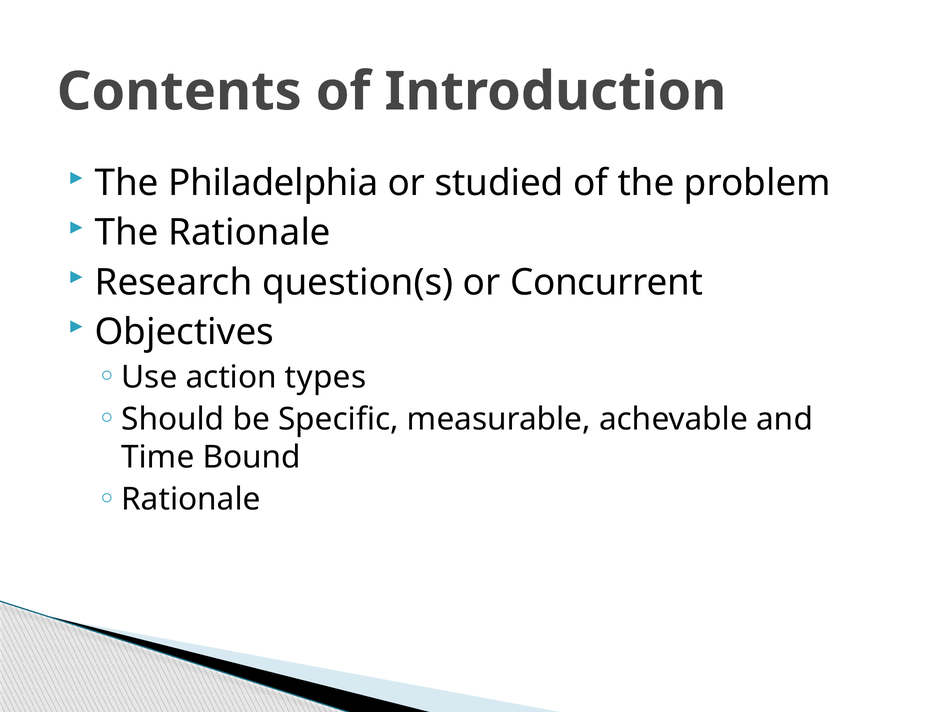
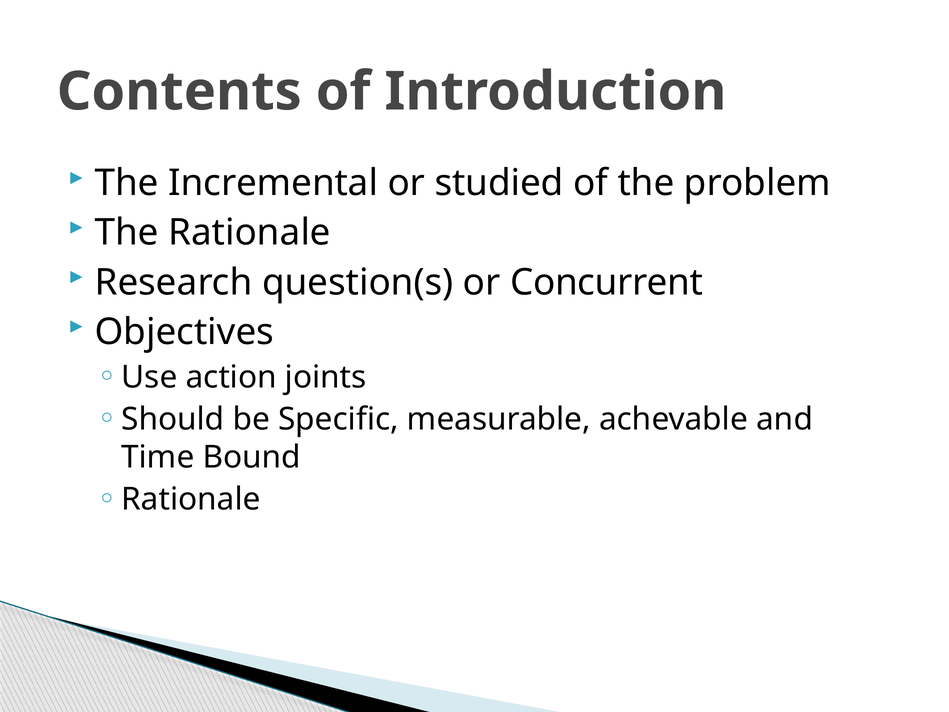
Philadelphia: Philadelphia -> Incremental (273, 183)
types: types -> joints (326, 377)
